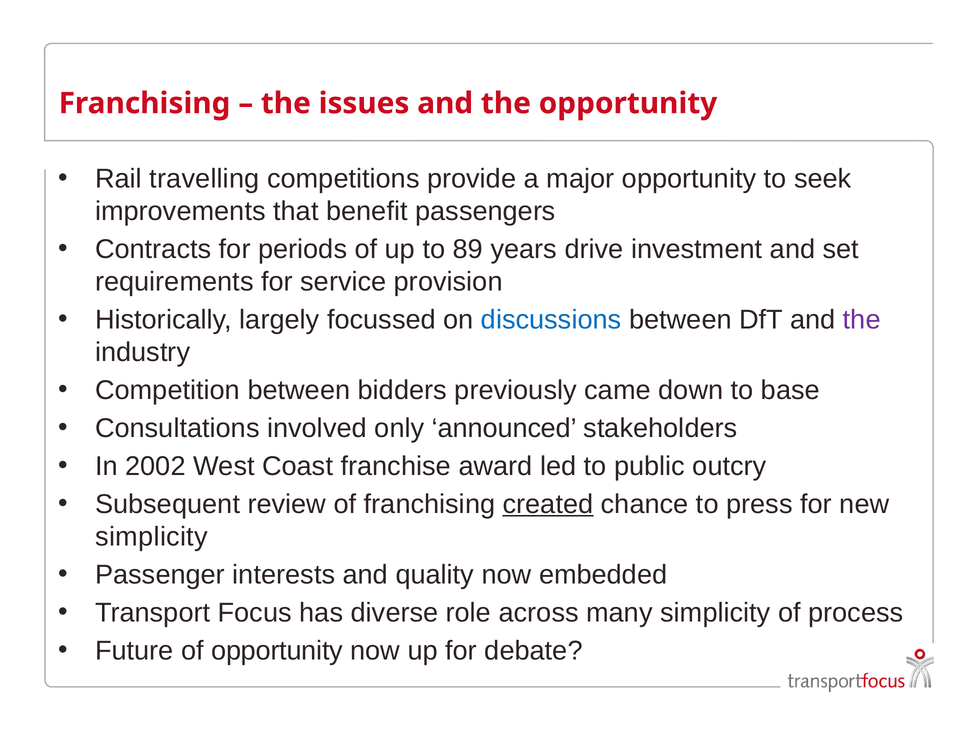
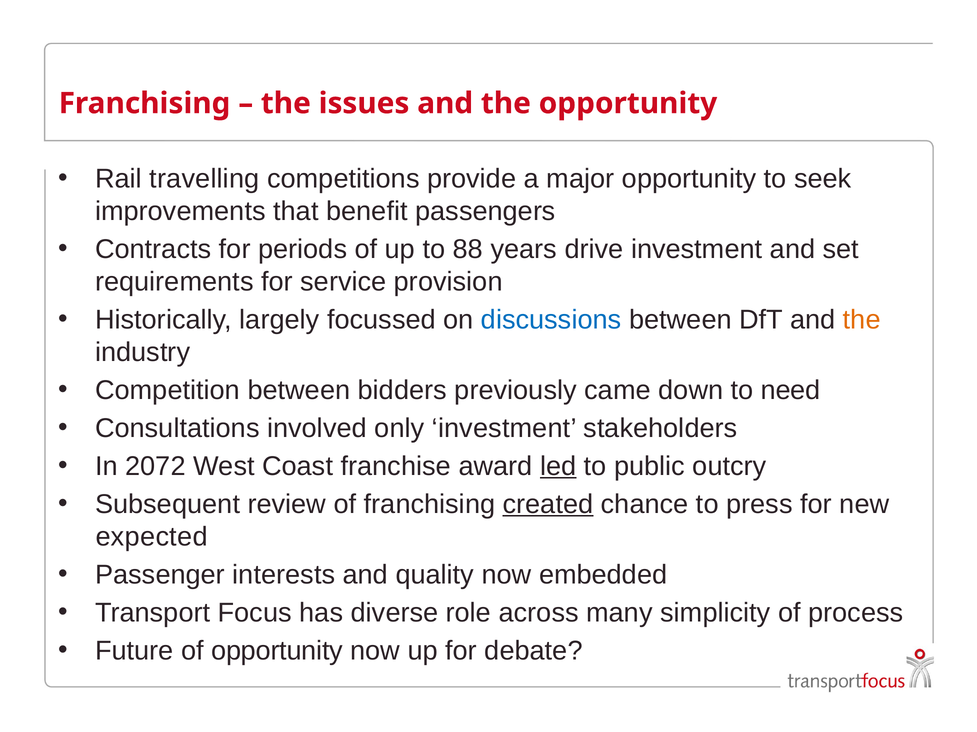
89: 89 -> 88 (468, 250)
the colour: purple -> orange (862, 320)
base: base -> need (790, 391)
only announced: announced -> investment (504, 429)
2002: 2002 -> 2072 (155, 467)
led underline: none -> present (558, 467)
simplicity: simplicity -> expected (152, 537)
